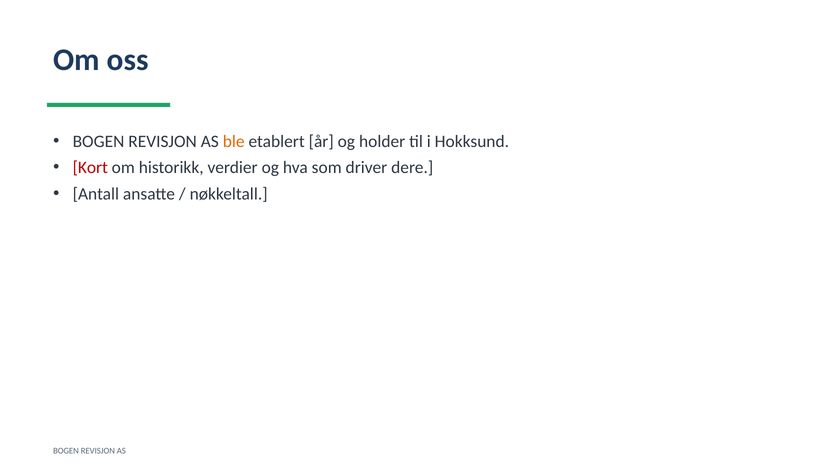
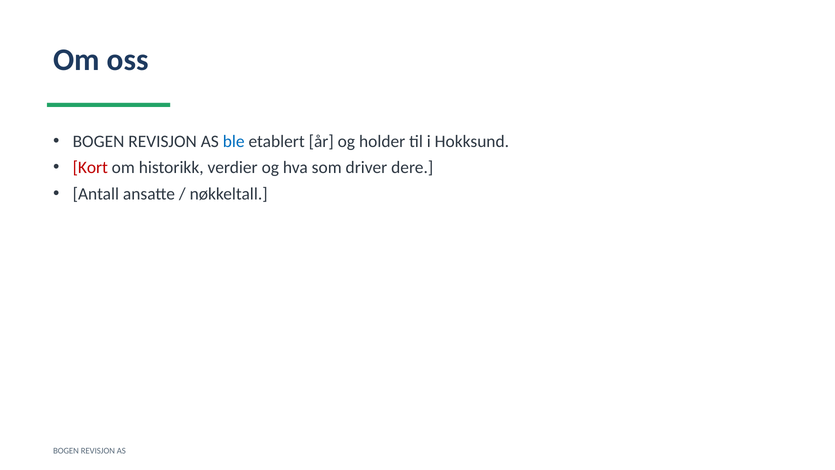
ble colour: orange -> blue (234, 141)
